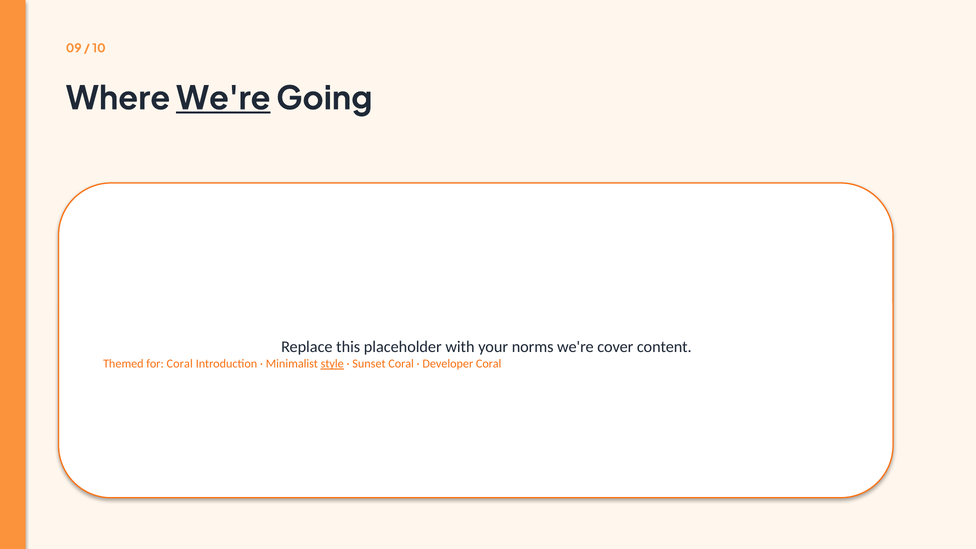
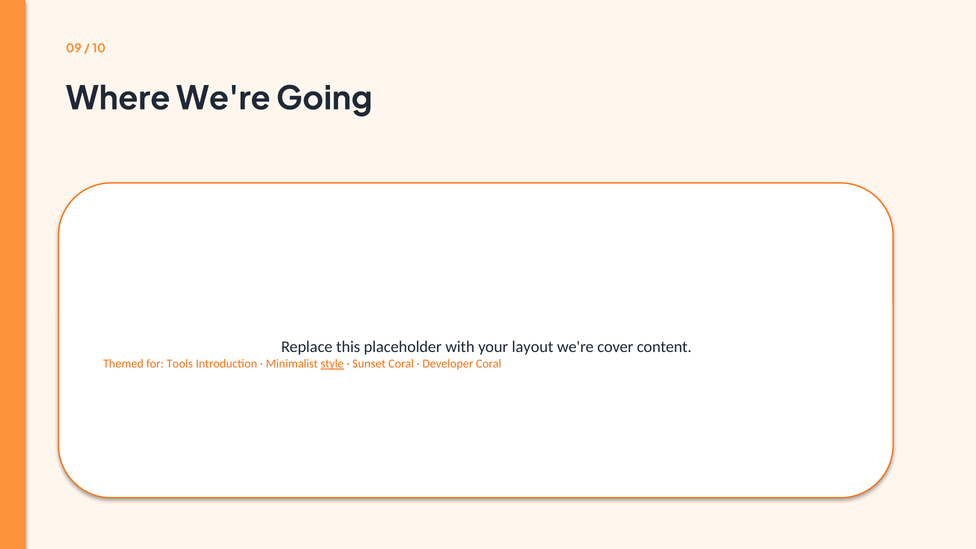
We're underline: present -> none (223, 99)
norms: norms -> layout (533, 347)
for Coral: Coral -> Tools (180, 364)
